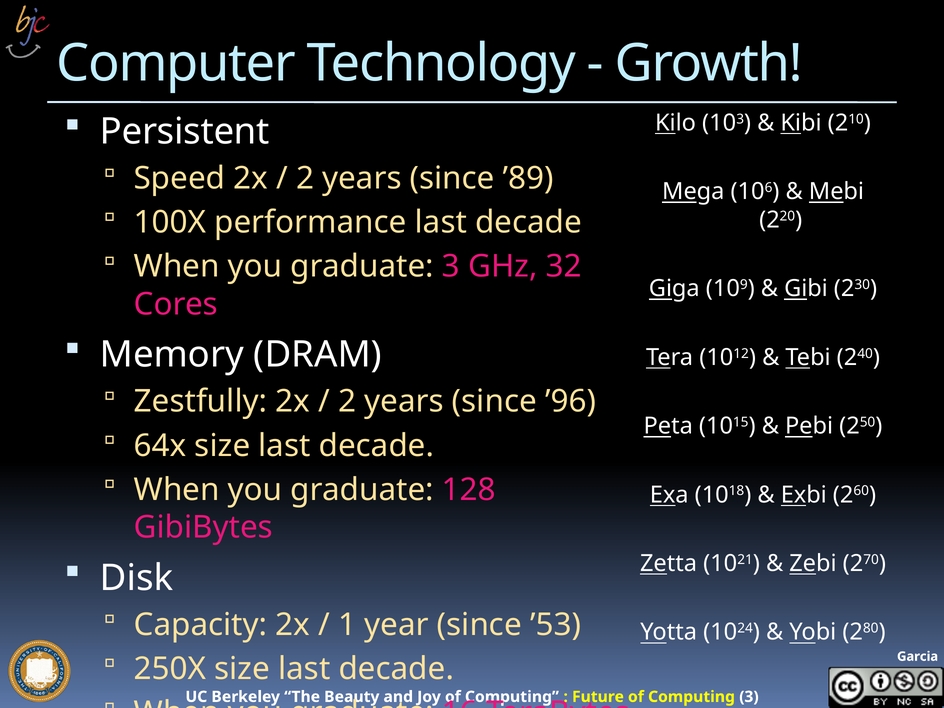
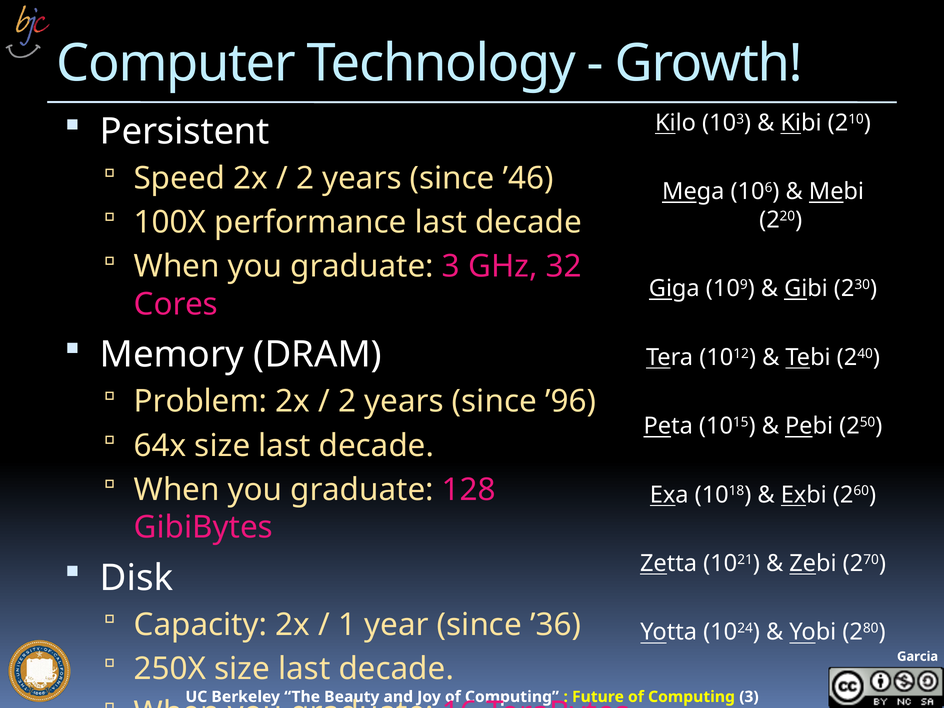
’89: ’89 -> ’46 (528, 178)
Zestfully: Zestfully -> Problem (201, 402)
’53: ’53 -> ’36 (555, 625)
